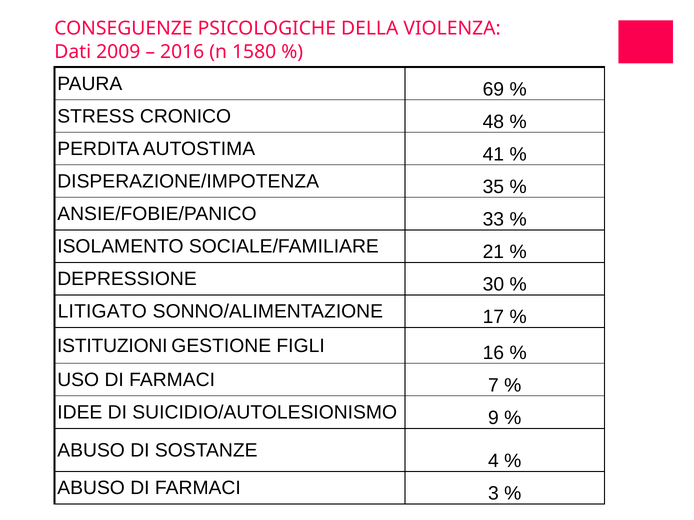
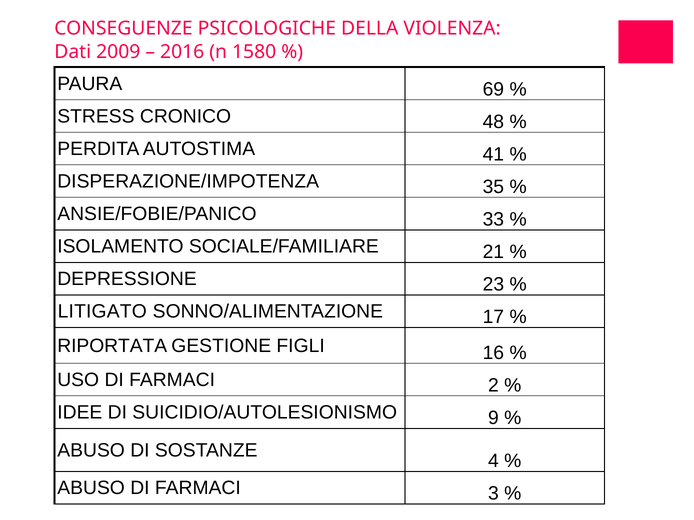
30: 30 -> 23 (493, 285)
ISTITUZIONI: ISTITUZIONI -> RIPORTATA (112, 346)
7: 7 -> 2 (493, 386)
